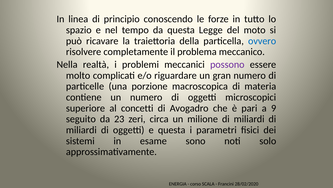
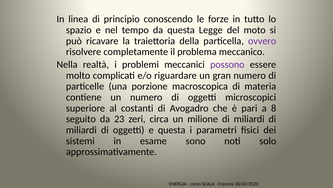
ovvero colour: blue -> purple (262, 41)
concetti: concetti -> costanti (137, 108)
9: 9 -> 8 (274, 108)
